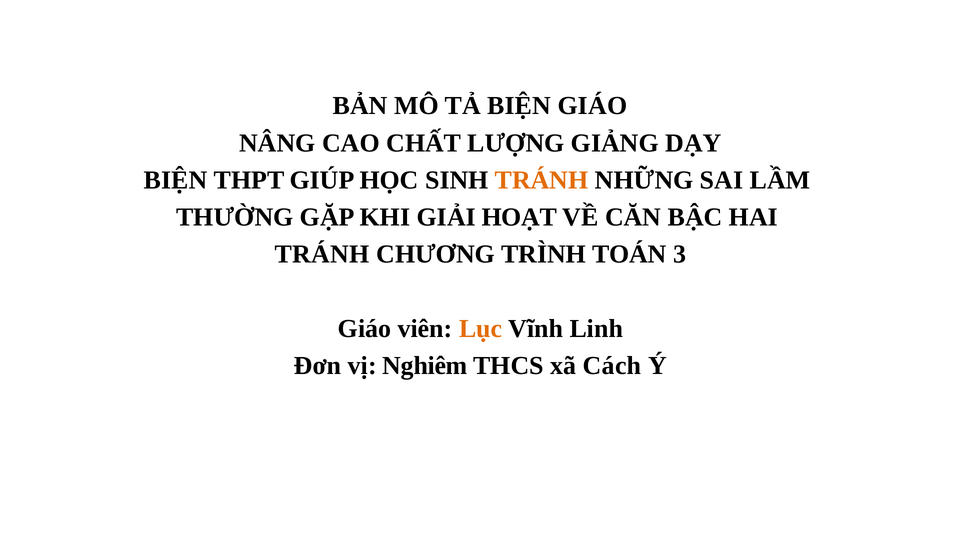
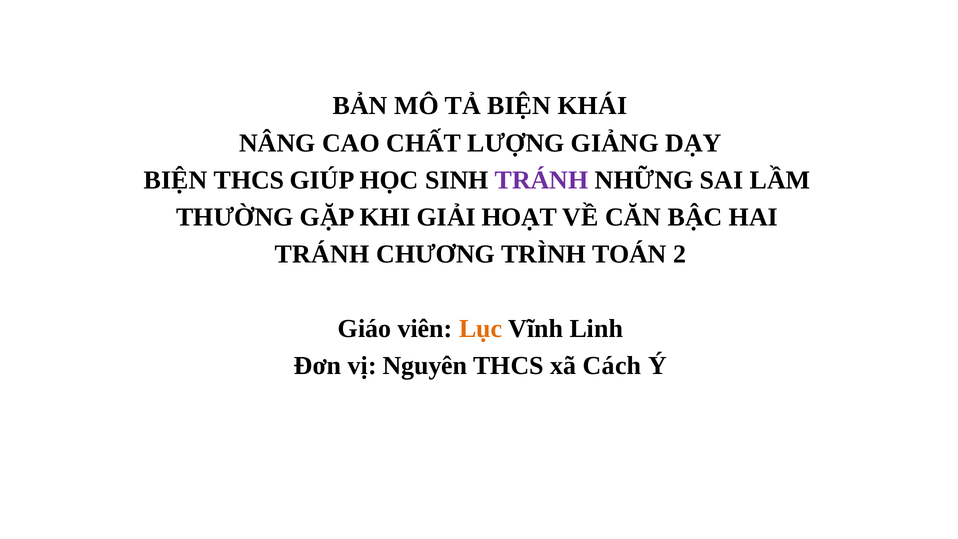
BIỆN GIÁO: GIÁO -> KHÁI (593, 106)
BIỆN THPT: THPT -> THCS (249, 180)
TRÁNH colour: orange -> purple (542, 180)
3: 3 -> 2 (680, 254)
Nghiêm: Nghiêm -> Nguyên (425, 366)
